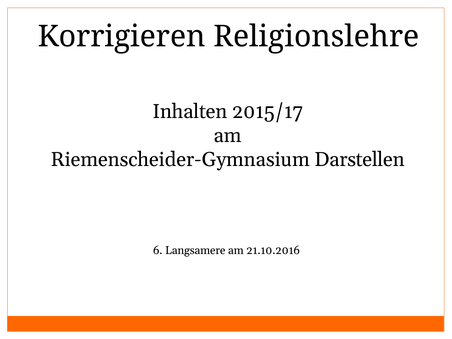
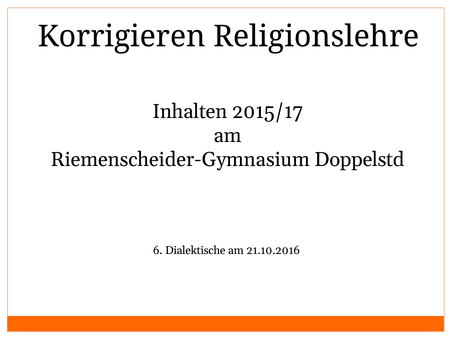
Darstellen: Darstellen -> Doppelstd (360, 160)
Langsamere: Langsamere -> Dialektische (195, 250)
